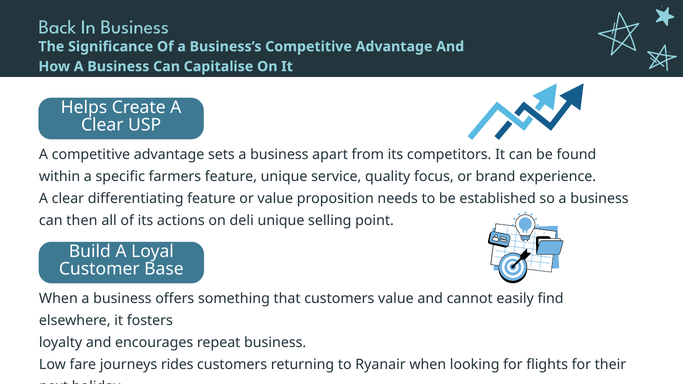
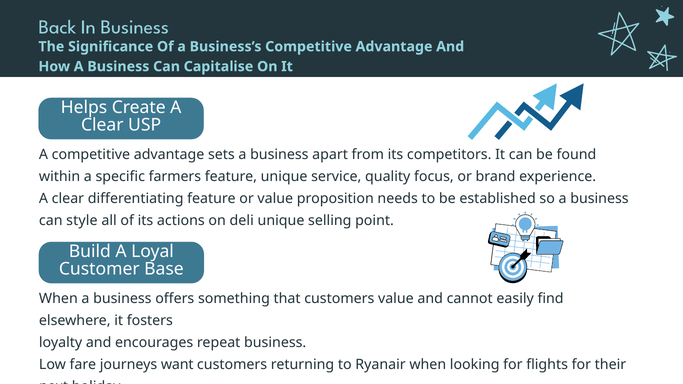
then: then -> style (82, 220)
rides: rides -> want (177, 365)
